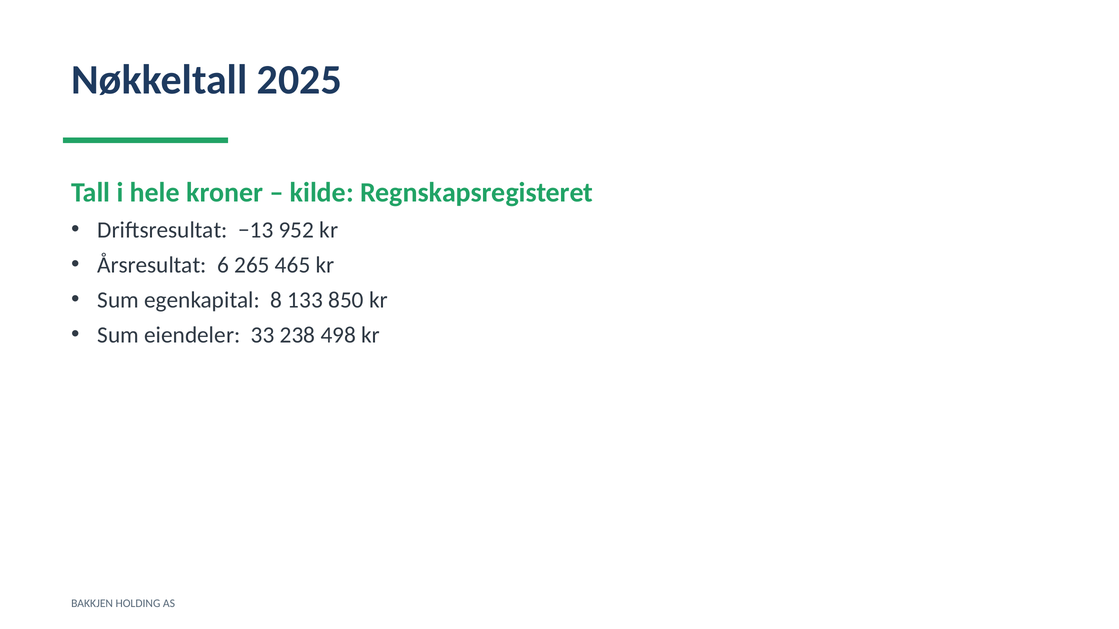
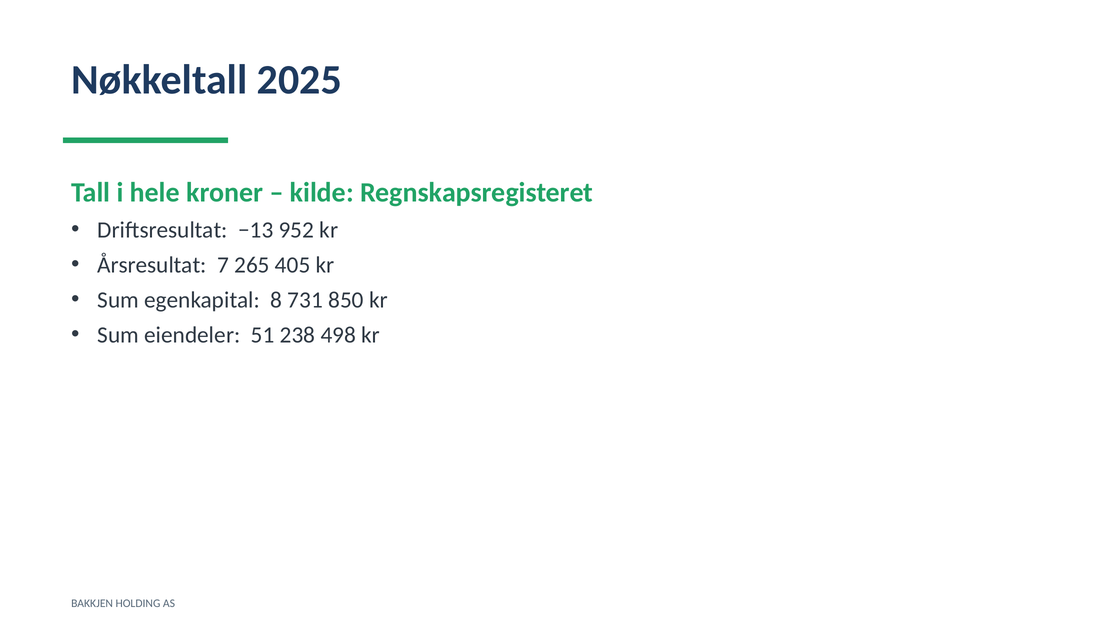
6: 6 -> 7 (223, 265)
465: 465 -> 405 (293, 265)
133: 133 -> 731 (305, 300)
33: 33 -> 51 (263, 335)
